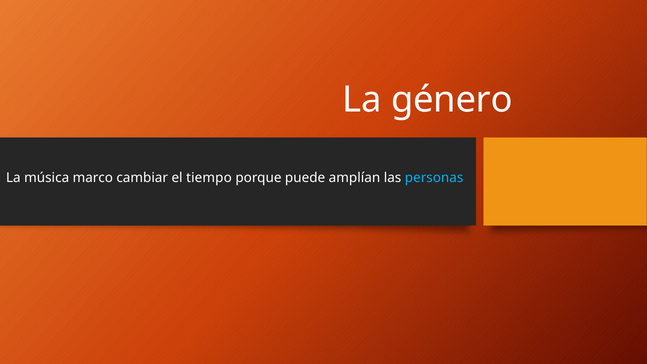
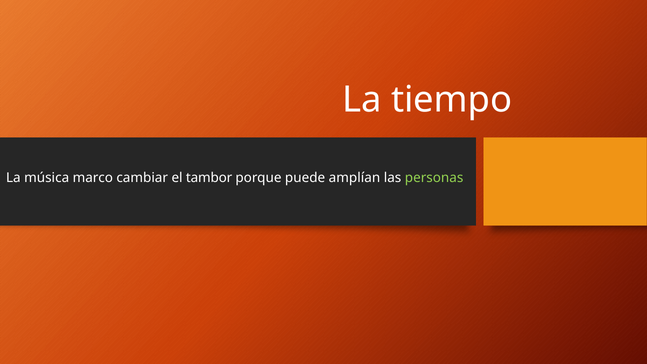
género: género -> tiempo (452, 100)
tiempo: tiempo -> tambor (209, 178)
personas colour: light blue -> light green (434, 178)
